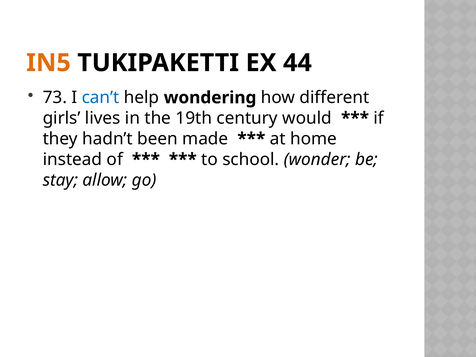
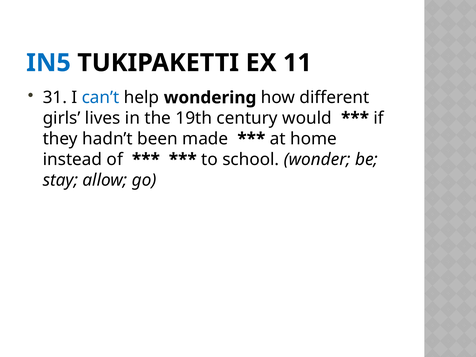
IN5 colour: orange -> blue (48, 63)
44: 44 -> 11 (297, 63)
73: 73 -> 31 (55, 98)
